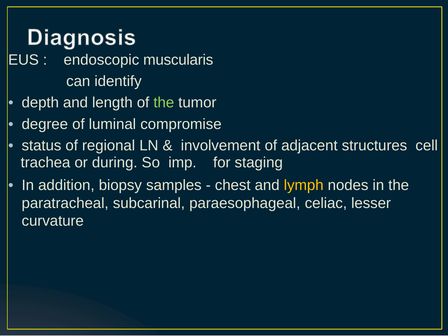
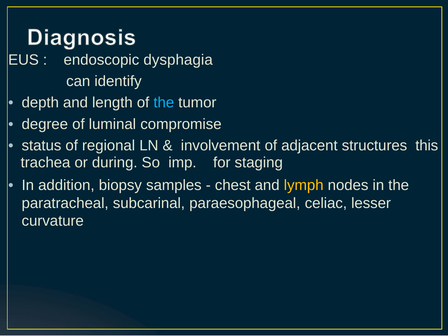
muscularis: muscularis -> dysphagia (178, 60)
the colour: light green -> light blue (164, 103)
cell: cell -> this (427, 145)
